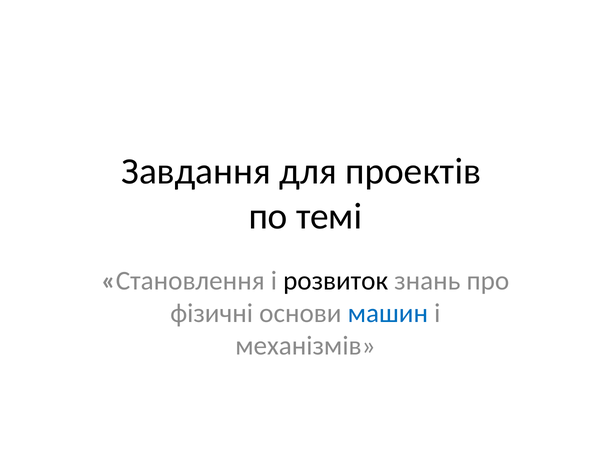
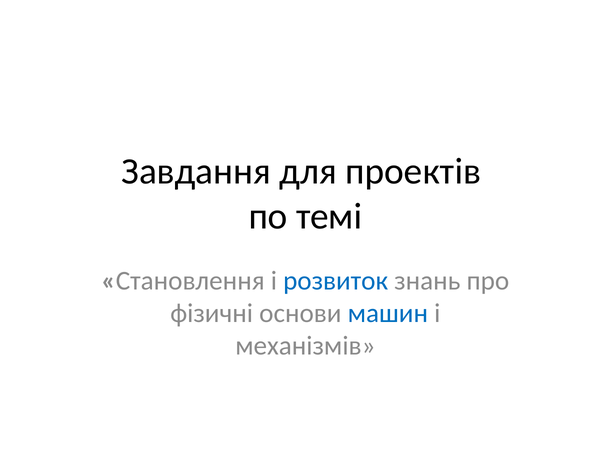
розвиток colour: black -> blue (336, 281)
